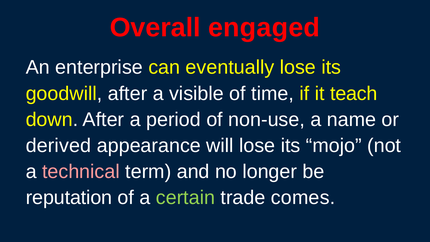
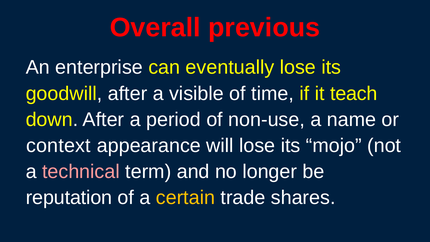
engaged: engaged -> previous (264, 27)
derived: derived -> context (58, 145)
certain colour: light green -> yellow (185, 197)
comes: comes -> shares (303, 197)
